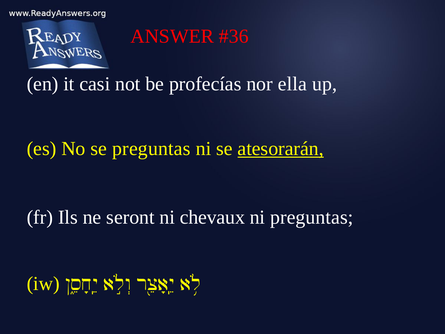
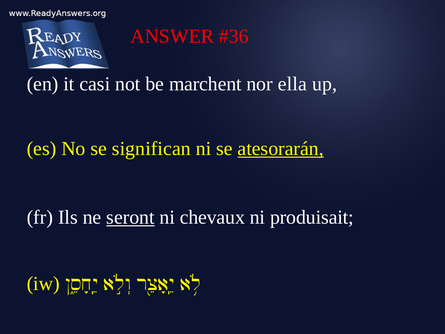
profecías: profecías -> marchent (205, 84)
se preguntas: preguntas -> significan (151, 149)
seront underline: none -> present (130, 217)
ni preguntas: preguntas -> produisait (312, 217)
